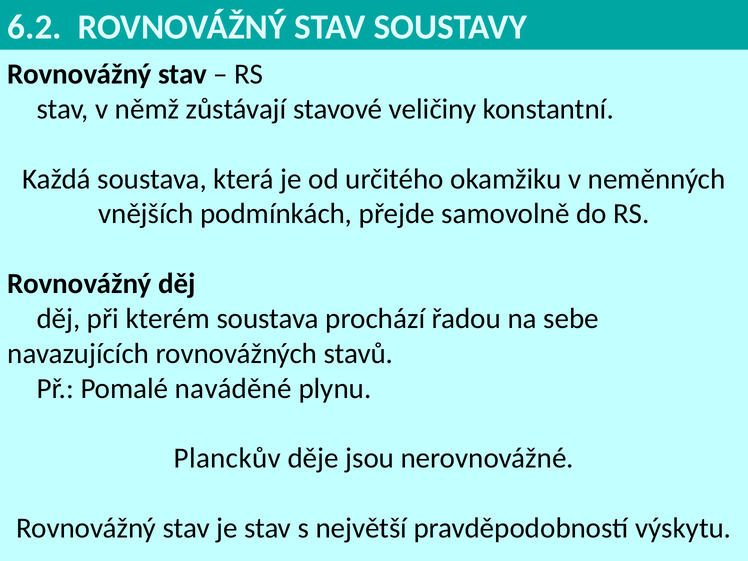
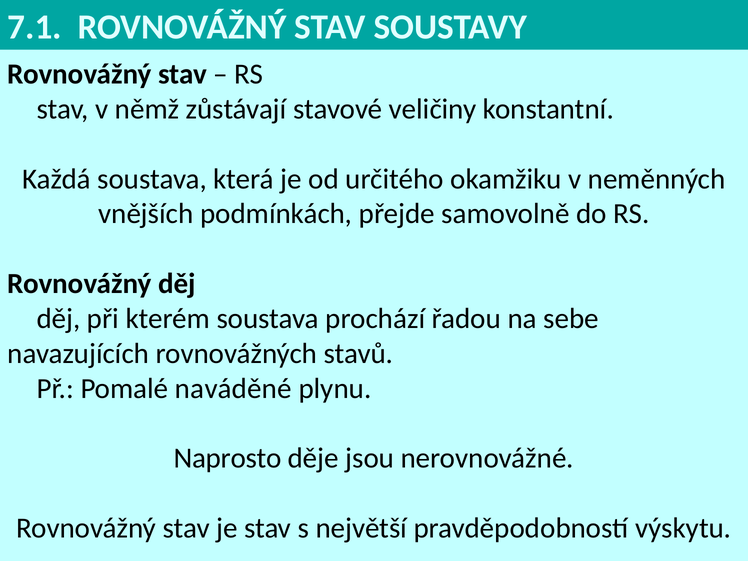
6.2: 6.2 -> 7.1 (35, 27)
Planckův: Planckův -> Naprosto (228, 458)
